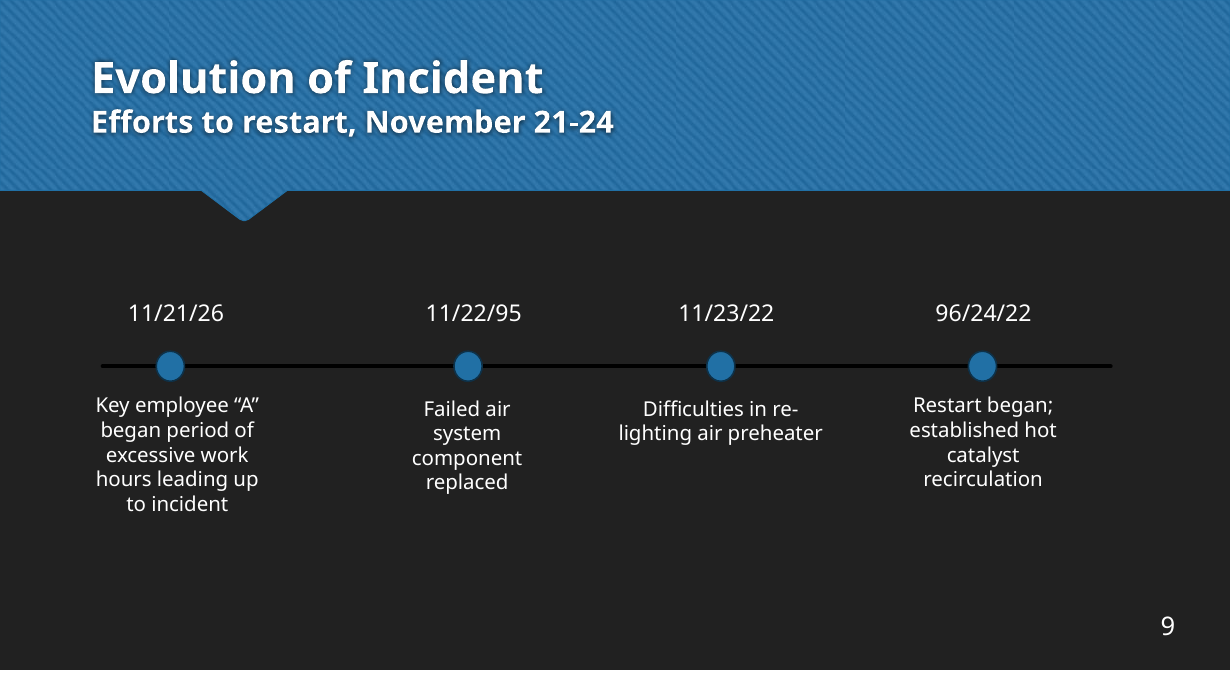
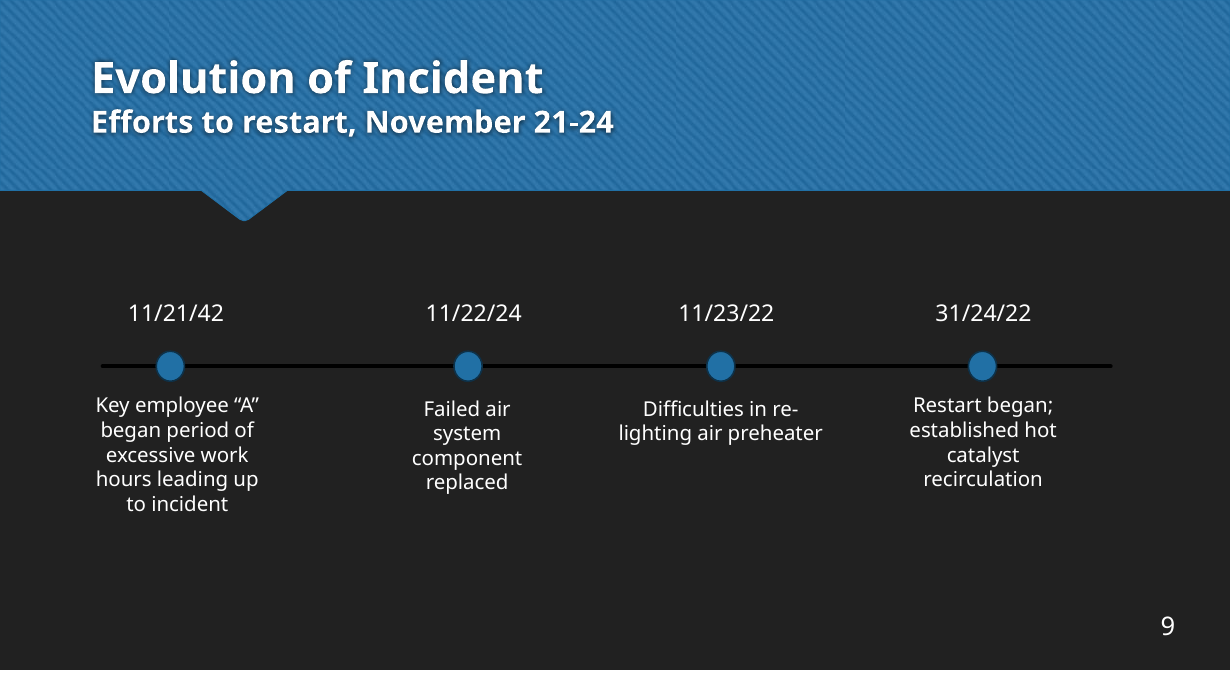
11/21/26: 11/21/26 -> 11/21/42 (176, 314)
11/22/95: 11/22/95 -> 11/22/24 (474, 314)
96/24/22: 96/24/22 -> 31/24/22 (984, 314)
